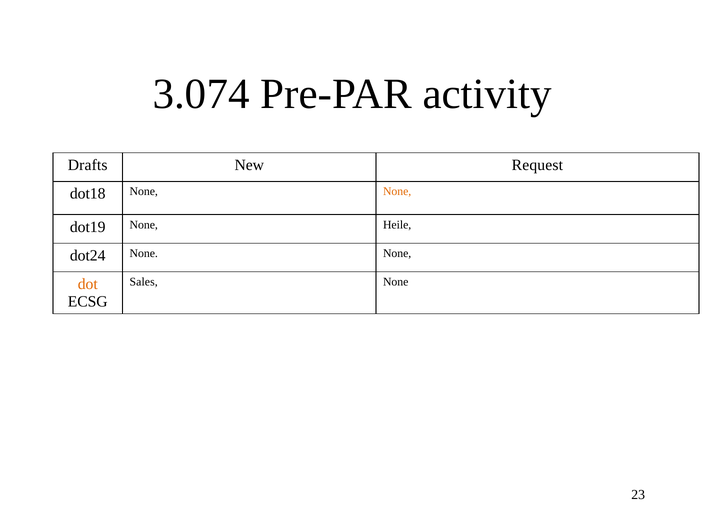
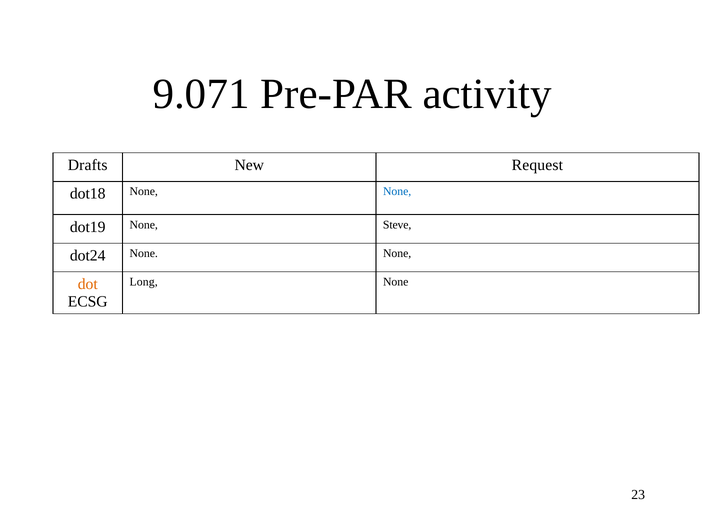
3.074: 3.074 -> 9.071 (201, 94)
None colour: orange -> blue (397, 191)
Heile: Heile -> Steve (397, 225)
Sales: Sales -> Long (144, 282)
